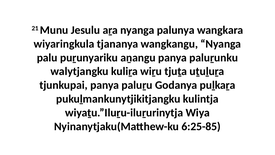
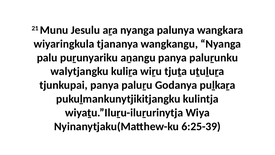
6:25-85: 6:25-85 -> 6:25-39 (201, 126)
